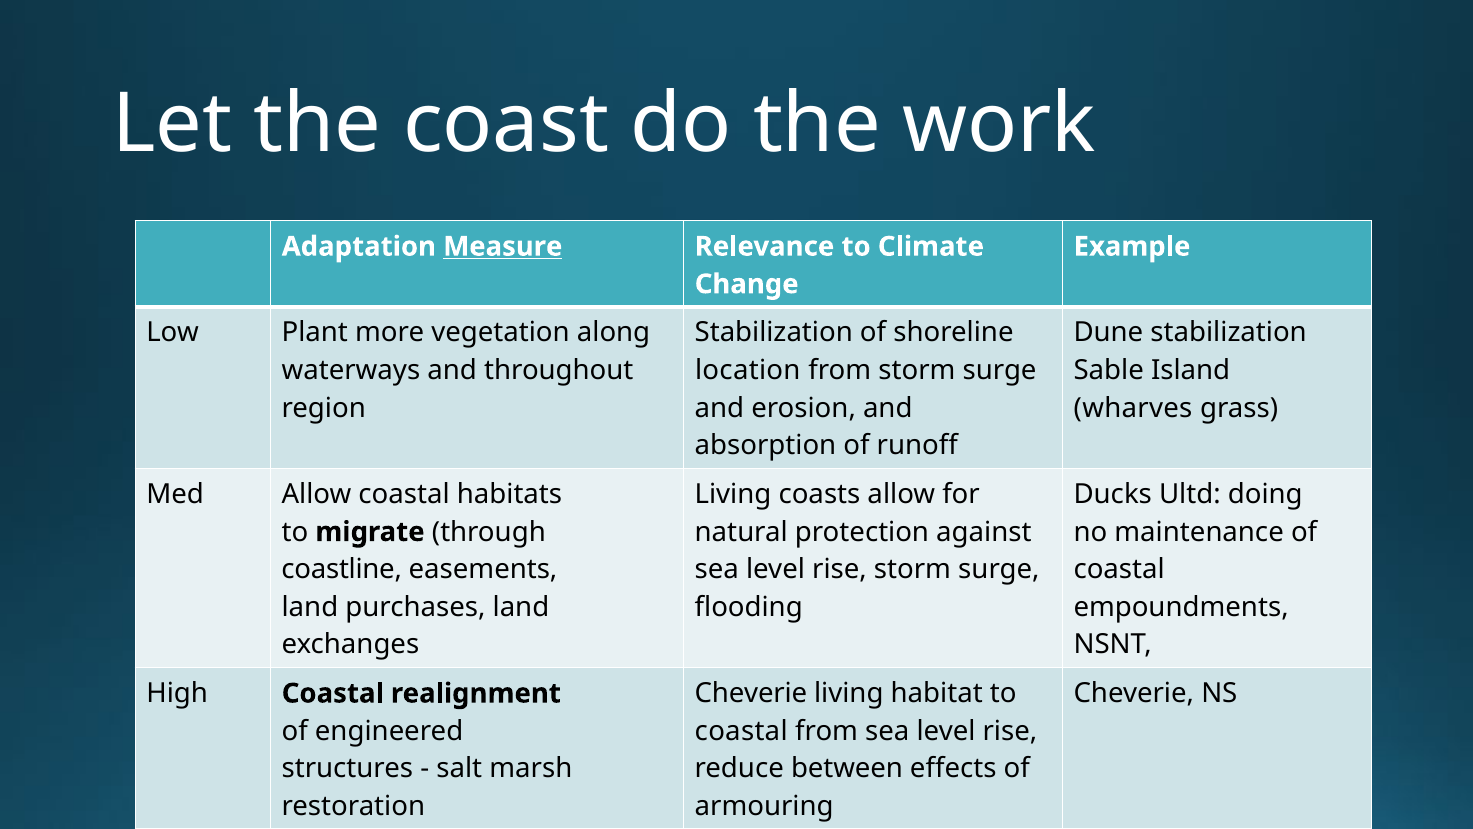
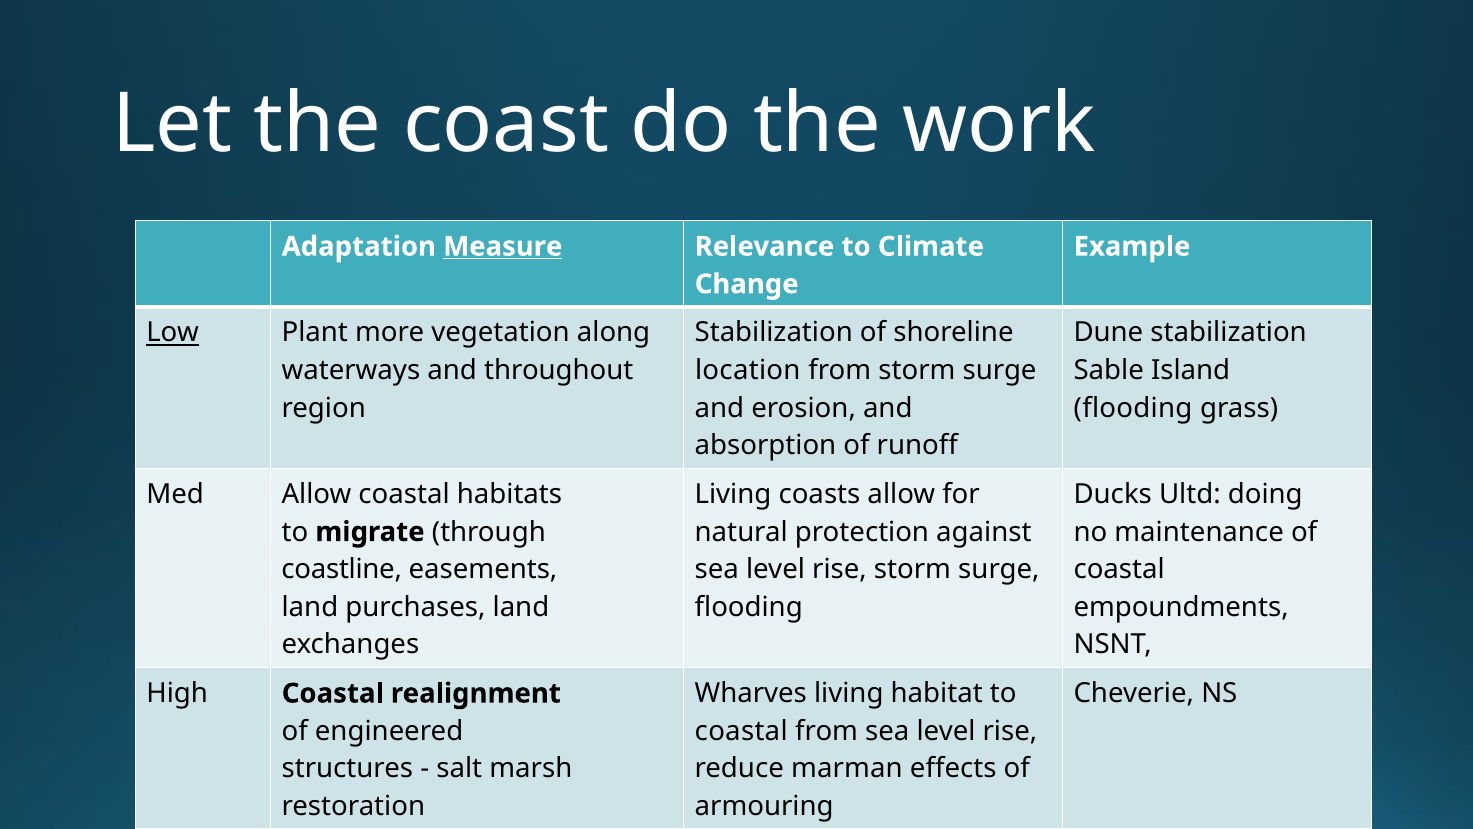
Low underline: none -> present (173, 333)
wharves: wharves -> flooding (1133, 408)
Cheverie: Cheverie -> Wharves (751, 693)
between: between -> marman (847, 768)
